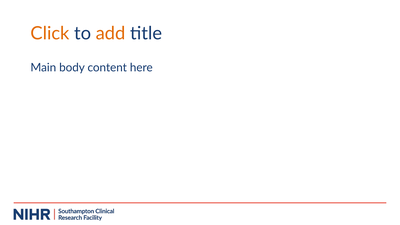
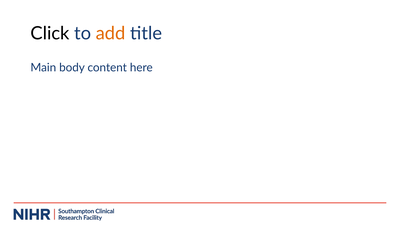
Click colour: orange -> black (50, 34)
